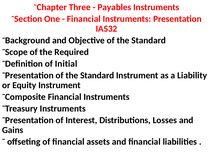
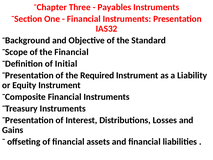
the Required: Required -> Financial (72, 52)
Presentation of the Standard: Standard -> Required (97, 75)
